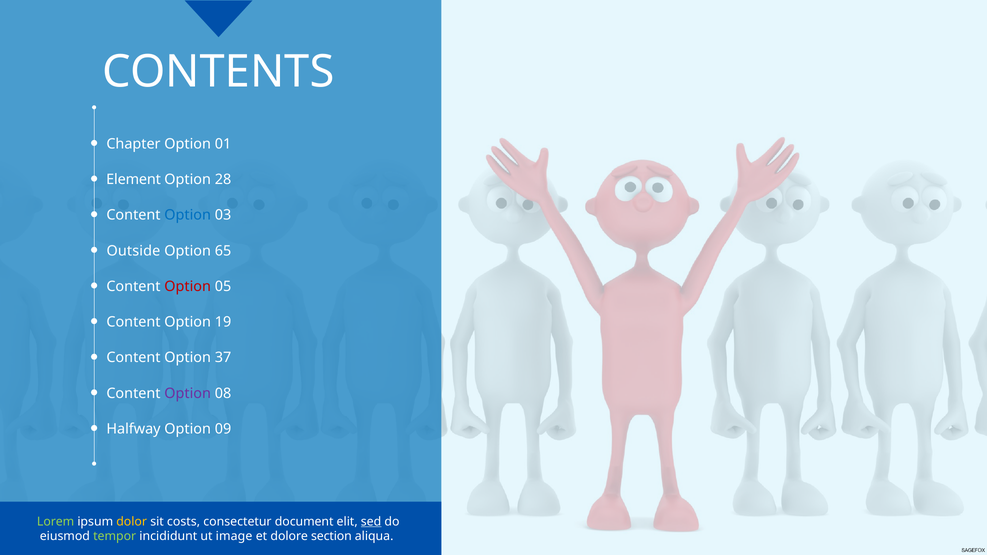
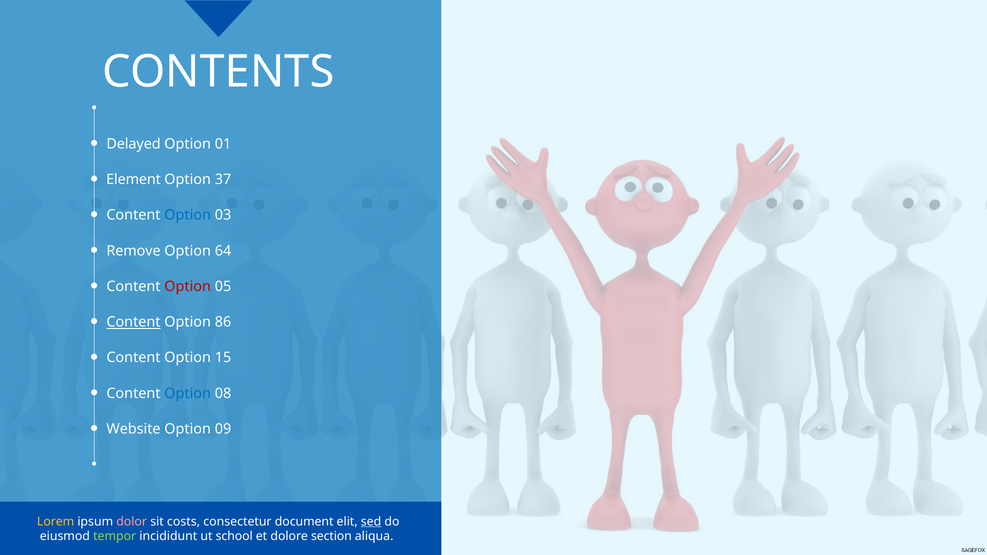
Chapter: Chapter -> Delayed (134, 144)
28: 28 -> 37 (223, 180)
Outside: Outside -> Remove (134, 251)
65: 65 -> 64 (223, 251)
Content underline: none -> present (133, 322)
19: 19 -> 86 (223, 322)
37: 37 -> 15 (223, 358)
Option colour: purple -> blue (188, 394)
Halfway: Halfway -> Website (133, 429)
Lorem colour: light green -> yellow (56, 522)
dolor colour: yellow -> pink (132, 522)
image: image -> school (234, 537)
